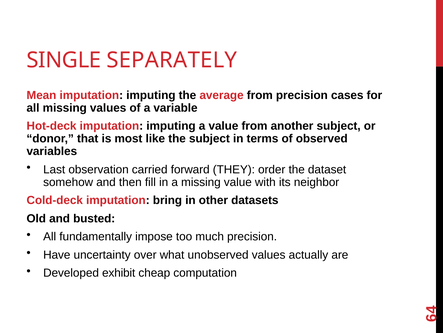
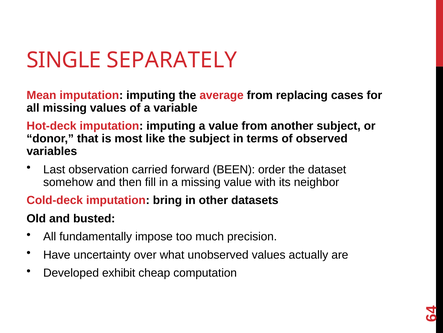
from precision: precision -> replacing (302, 95)
THEY: THEY -> BEEN (234, 169)
